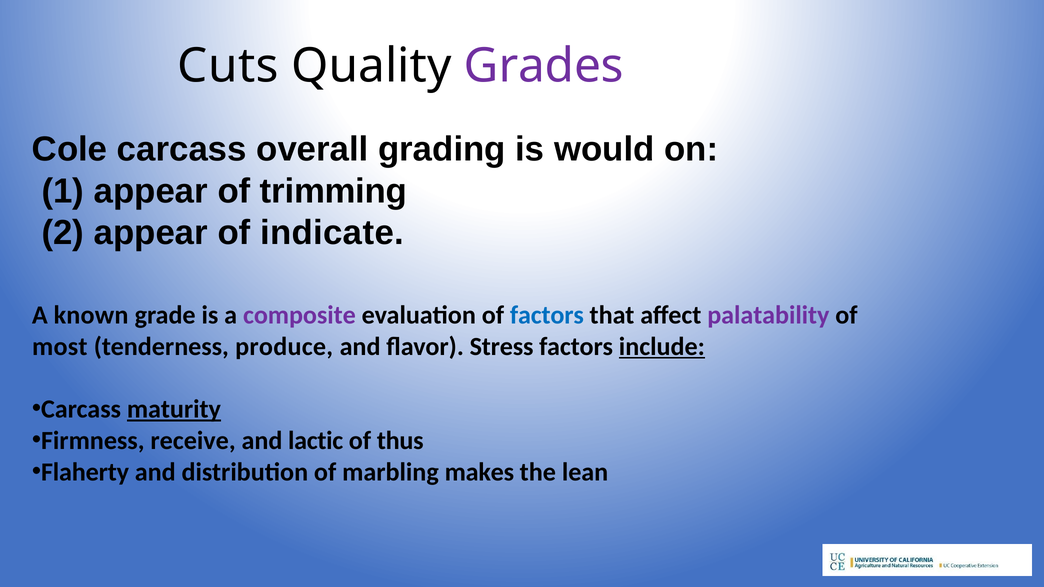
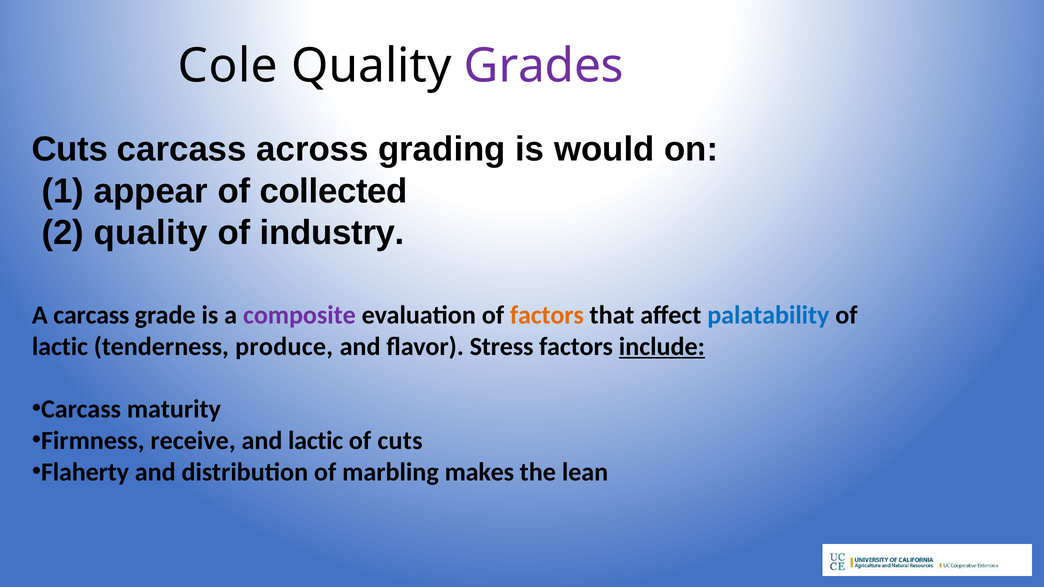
Cuts: Cuts -> Cole (228, 66)
Cole: Cole -> Cuts (70, 149)
overall: overall -> across (312, 149)
trimming: trimming -> collected (334, 191)
2 appear: appear -> quality (151, 233)
indicate: indicate -> industry (332, 233)
A known: known -> carcass (91, 315)
factors colour: blue -> orange (547, 315)
palatability colour: purple -> blue (768, 315)
most: most -> lactic (60, 347)
maturity underline: present -> none (174, 409)
of thus: thus -> cuts (400, 441)
